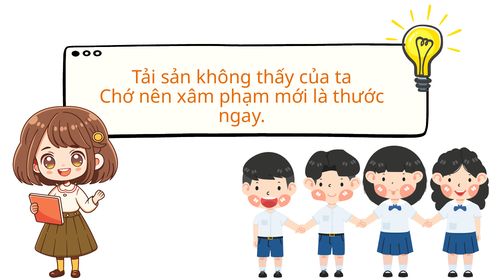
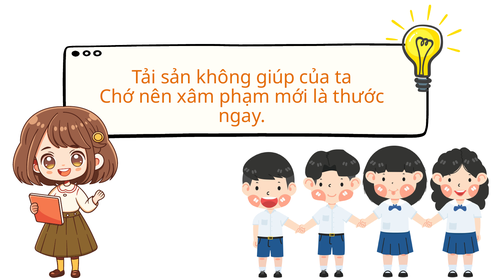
thấy: thấy -> giúp (276, 78)
